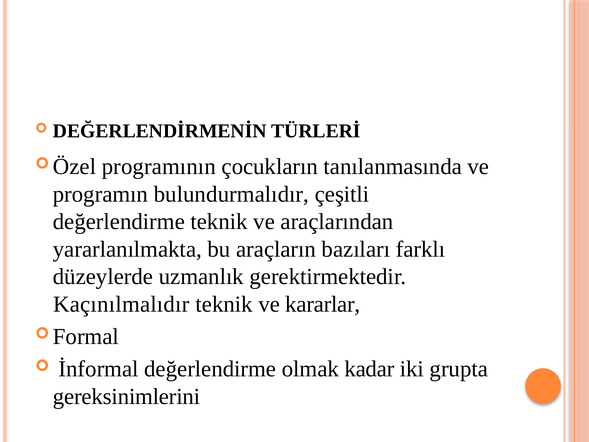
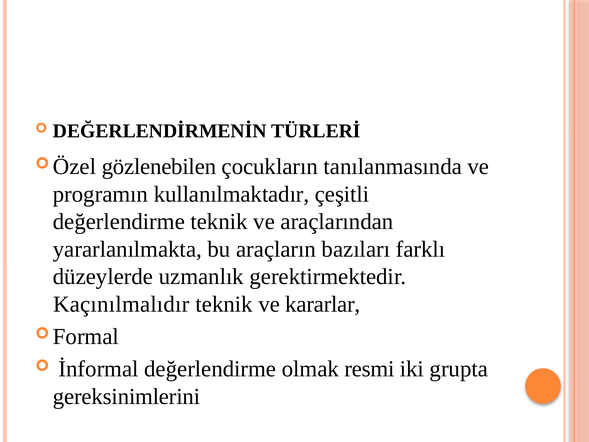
programının: programının -> gözlenebilen (159, 166)
bulundurmalıdır: bulundurmalıdır -> kullanılmaktadır (231, 194)
kadar: kadar -> resmi (369, 369)
